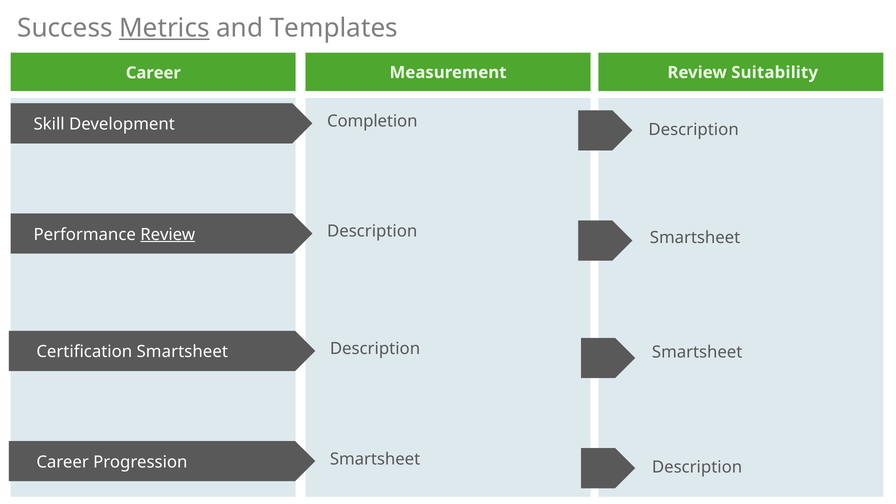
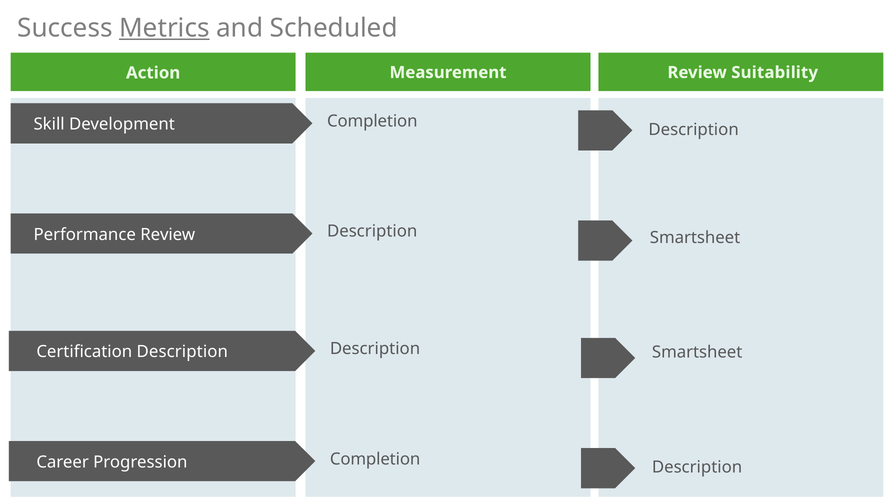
Templates: Templates -> Scheduled (334, 28)
Career: Career -> Action (153, 73)
Review underline: present -> none (168, 234)
Certification Smartsheet: Smartsheet -> Description (182, 352)
Progression Smartsheet: Smartsheet -> Completion (375, 459)
